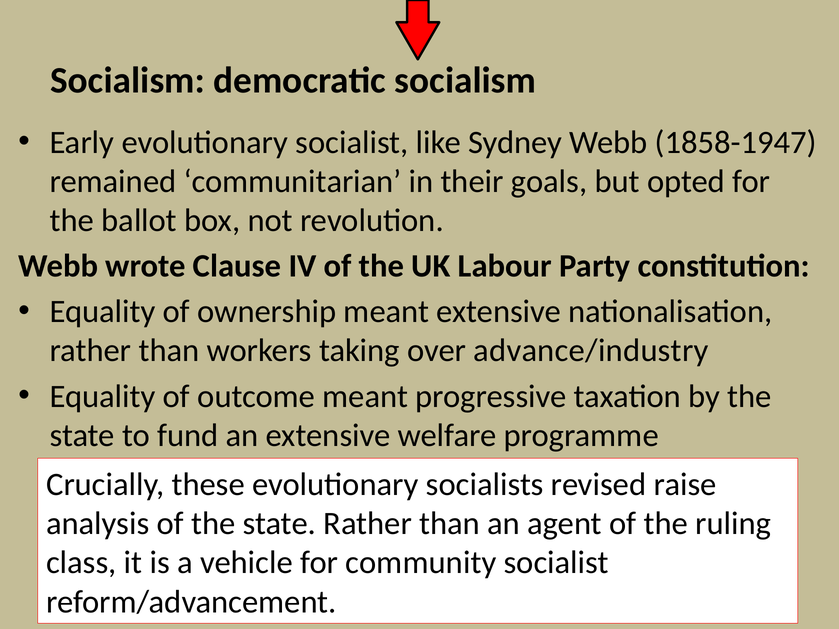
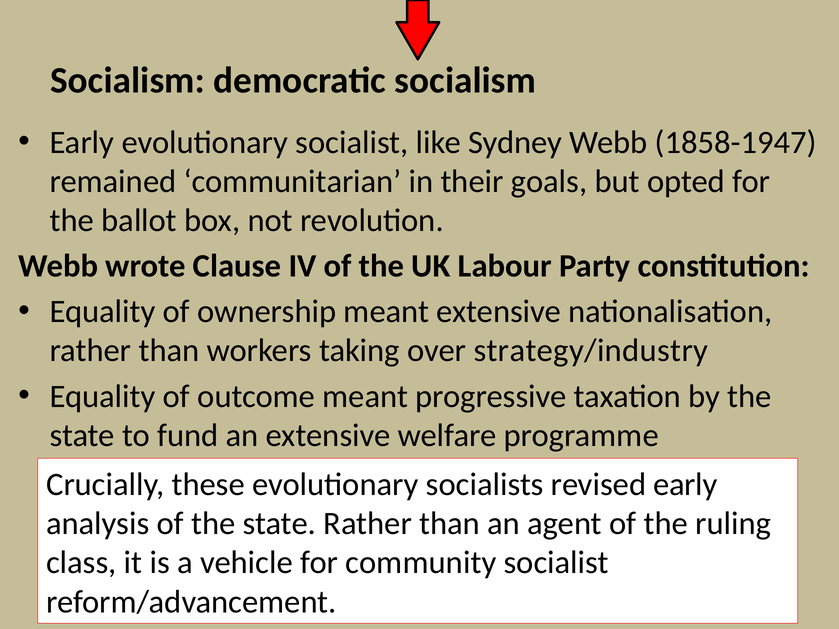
advance/industry: advance/industry -> strategy/industry (591, 351)
revised raise: raise -> early (685, 485)
